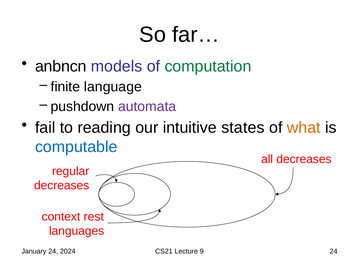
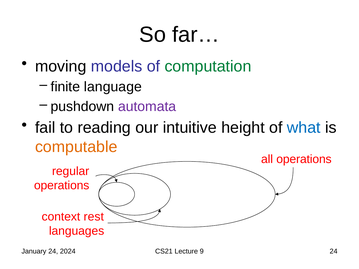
anbncn: anbncn -> moving (61, 66)
states: states -> height (243, 128)
what colour: orange -> blue (304, 128)
computable colour: blue -> orange (76, 147)
all decreases: decreases -> operations (304, 159)
decreases: decreases -> operations (62, 186)
